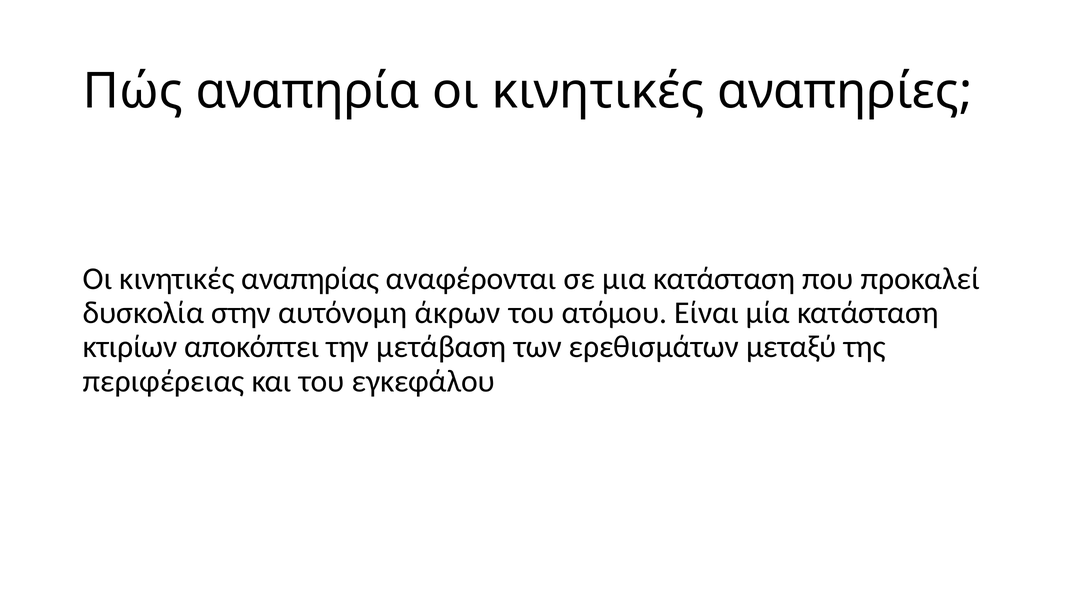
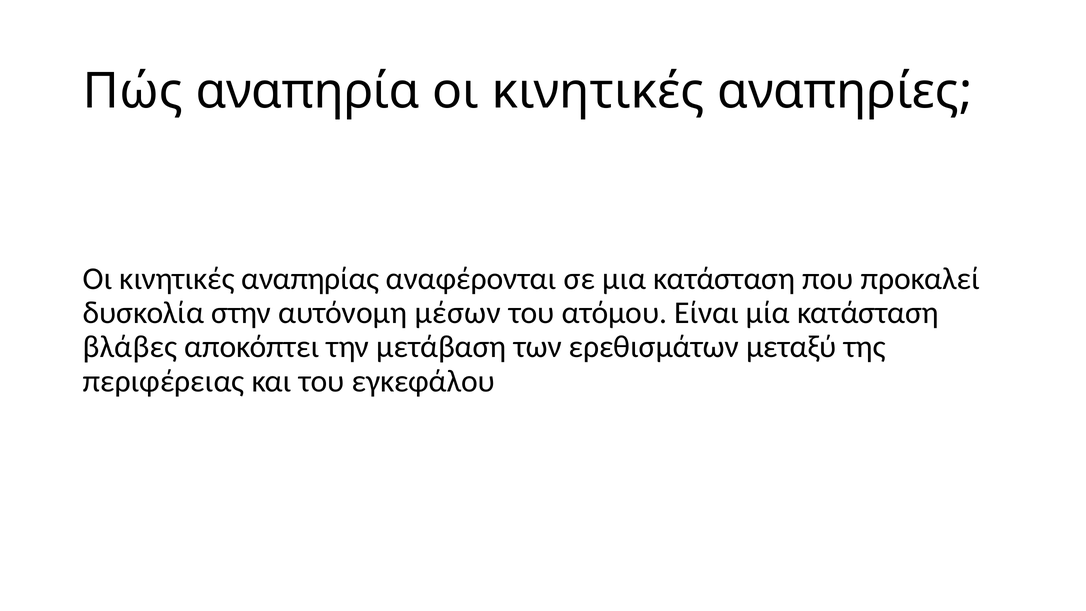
άκρων: άκρων -> μέσων (458, 313)
κτιρίων: κτιρίων -> βλάβες (130, 347)
